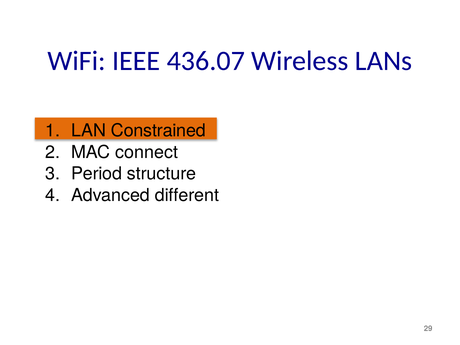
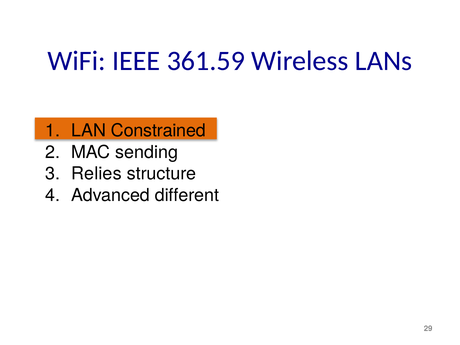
436.07: 436.07 -> 361.59 (206, 61)
connect: connect -> sending (147, 152)
Period: Period -> Relies (96, 174)
